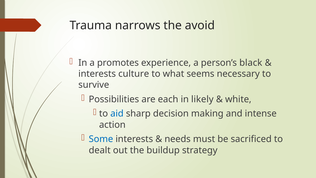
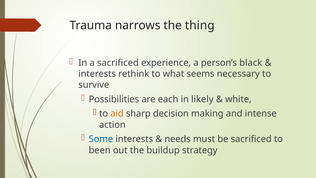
avoid: avoid -> thing (200, 25)
a promotes: promotes -> sacrificed (118, 63)
culture: culture -> rethink (134, 74)
aid colour: blue -> orange (117, 114)
dealt: dealt -> been (100, 150)
